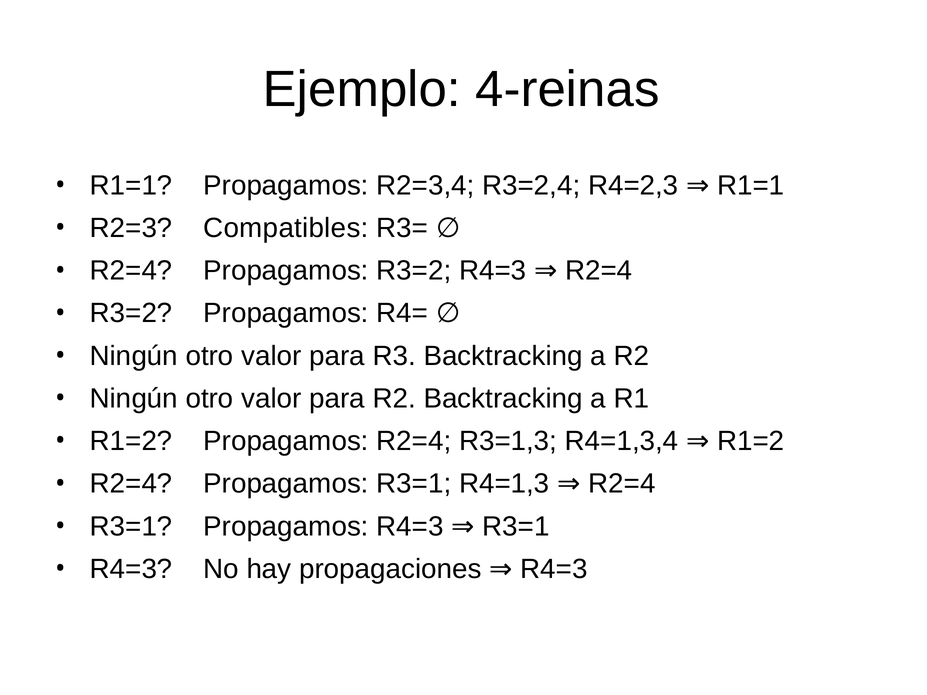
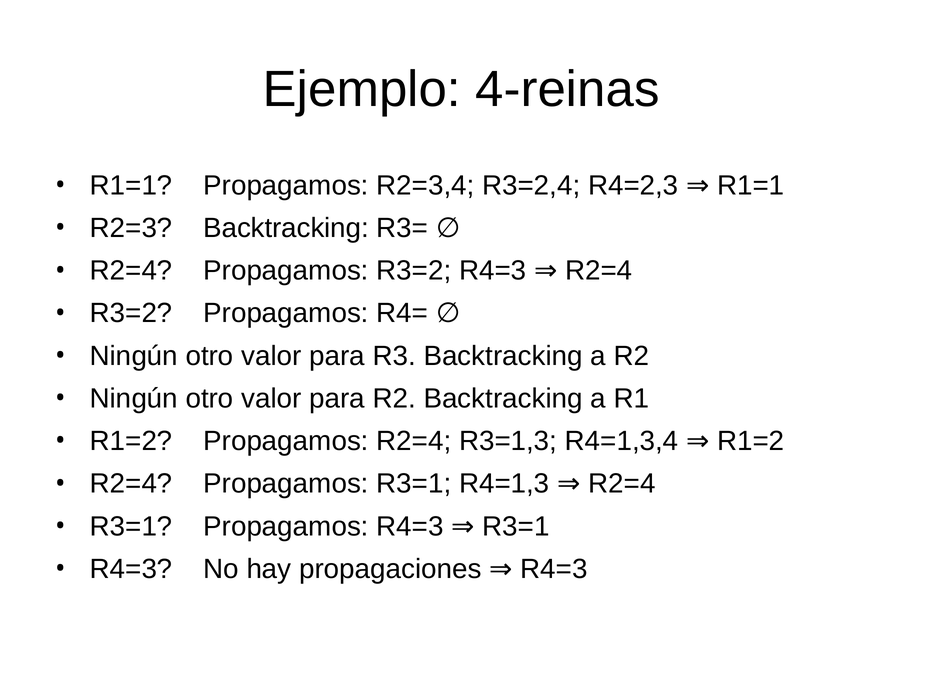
R2=3 Compatibles: Compatibles -> Backtracking (286, 228)
